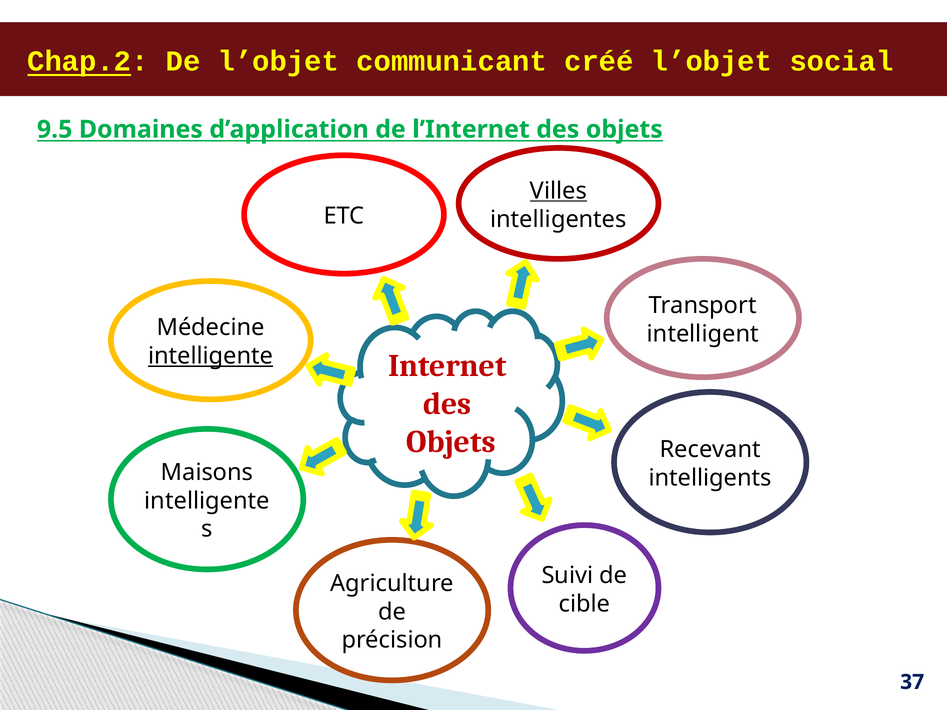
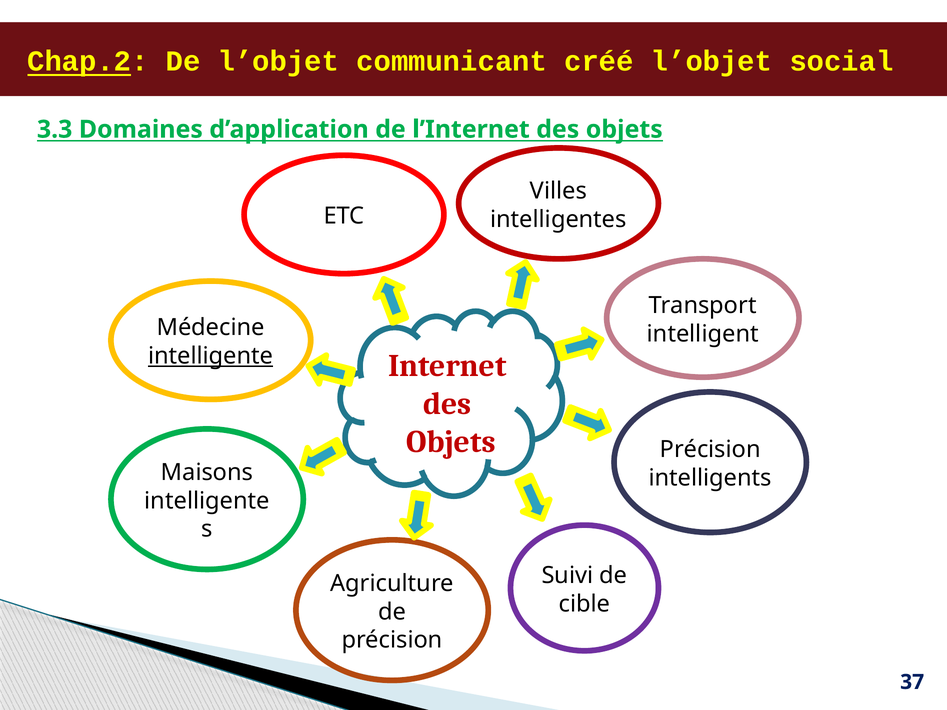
9.5: 9.5 -> 3.3 (55, 129)
Villes underline: present -> none (559, 191)
Recevant: Recevant -> Précision (710, 450)
